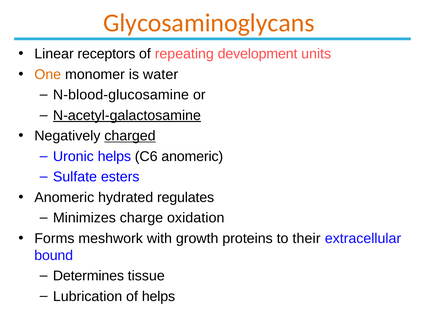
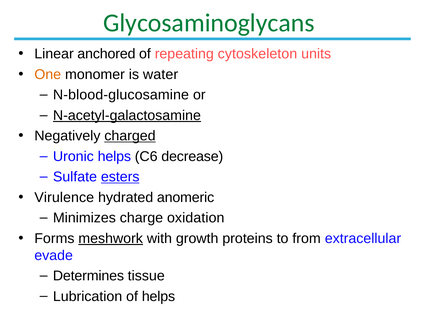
Glycosaminoglycans colour: orange -> green (209, 23)
receptors: receptors -> anchored (106, 54)
development: development -> cytoskeleton (257, 54)
C6 anomeric: anomeric -> decrease (192, 157)
esters underline: none -> present (120, 177)
Anomeric: Anomeric -> Virulence (64, 198)
regulates: regulates -> anomeric (186, 198)
meshwork underline: none -> present (111, 239)
their: their -> from (307, 239)
bound: bound -> evade (54, 256)
